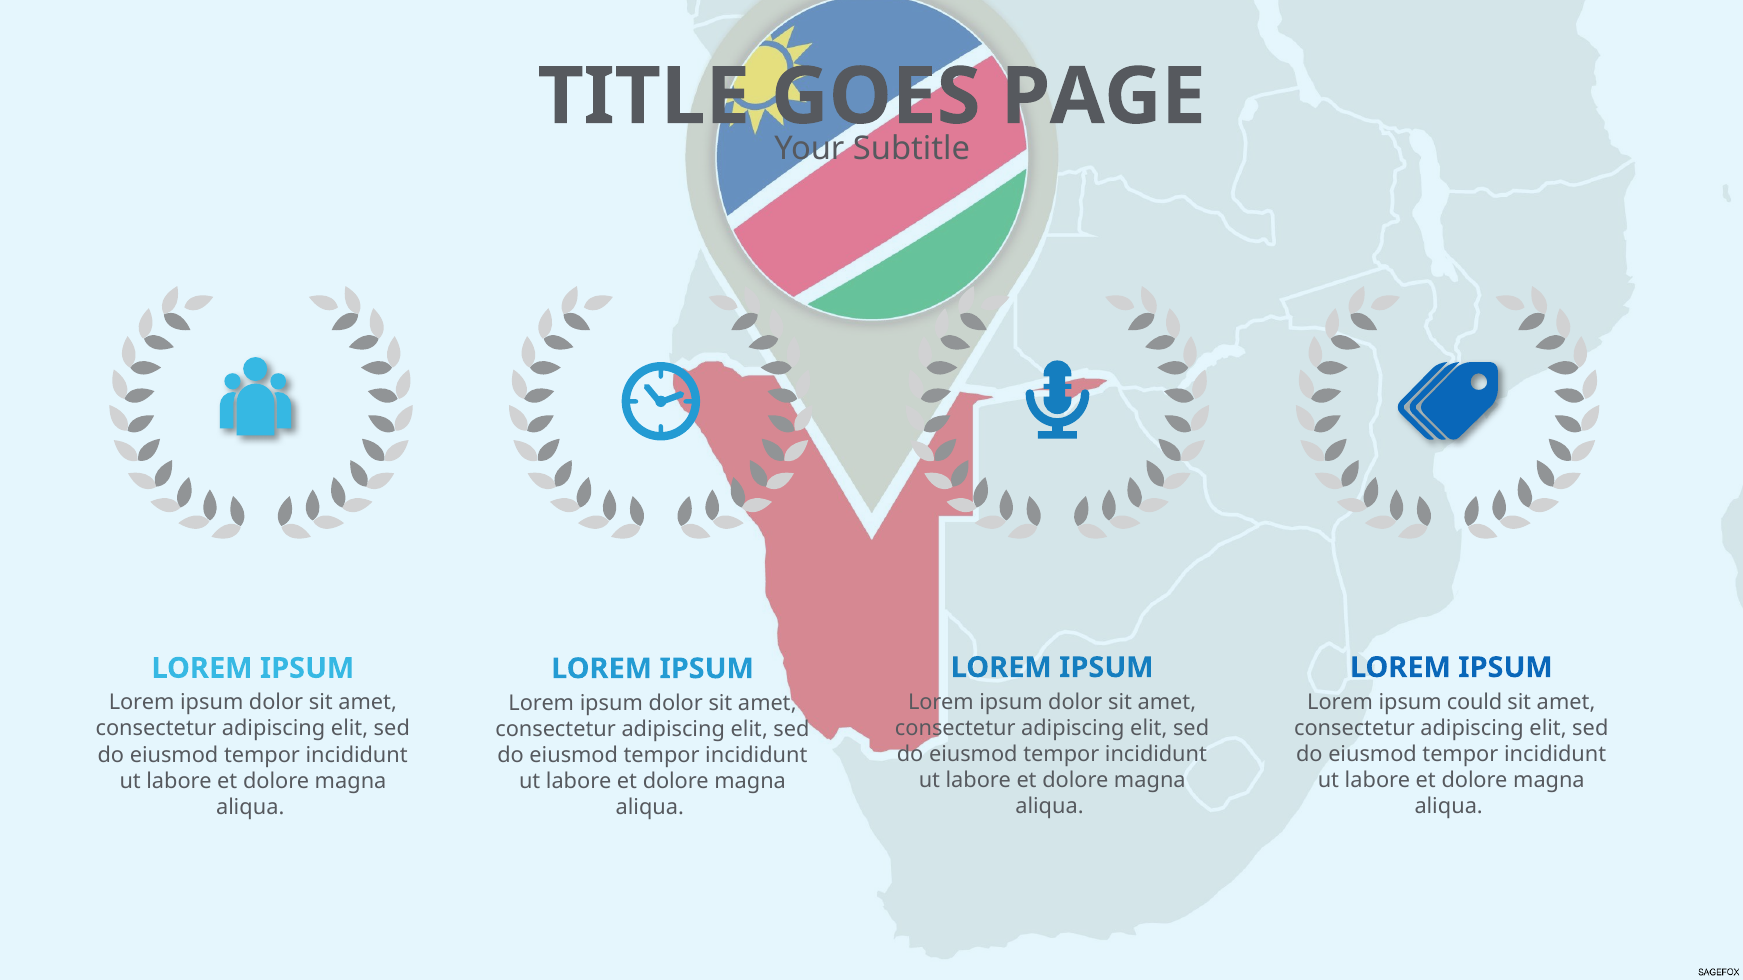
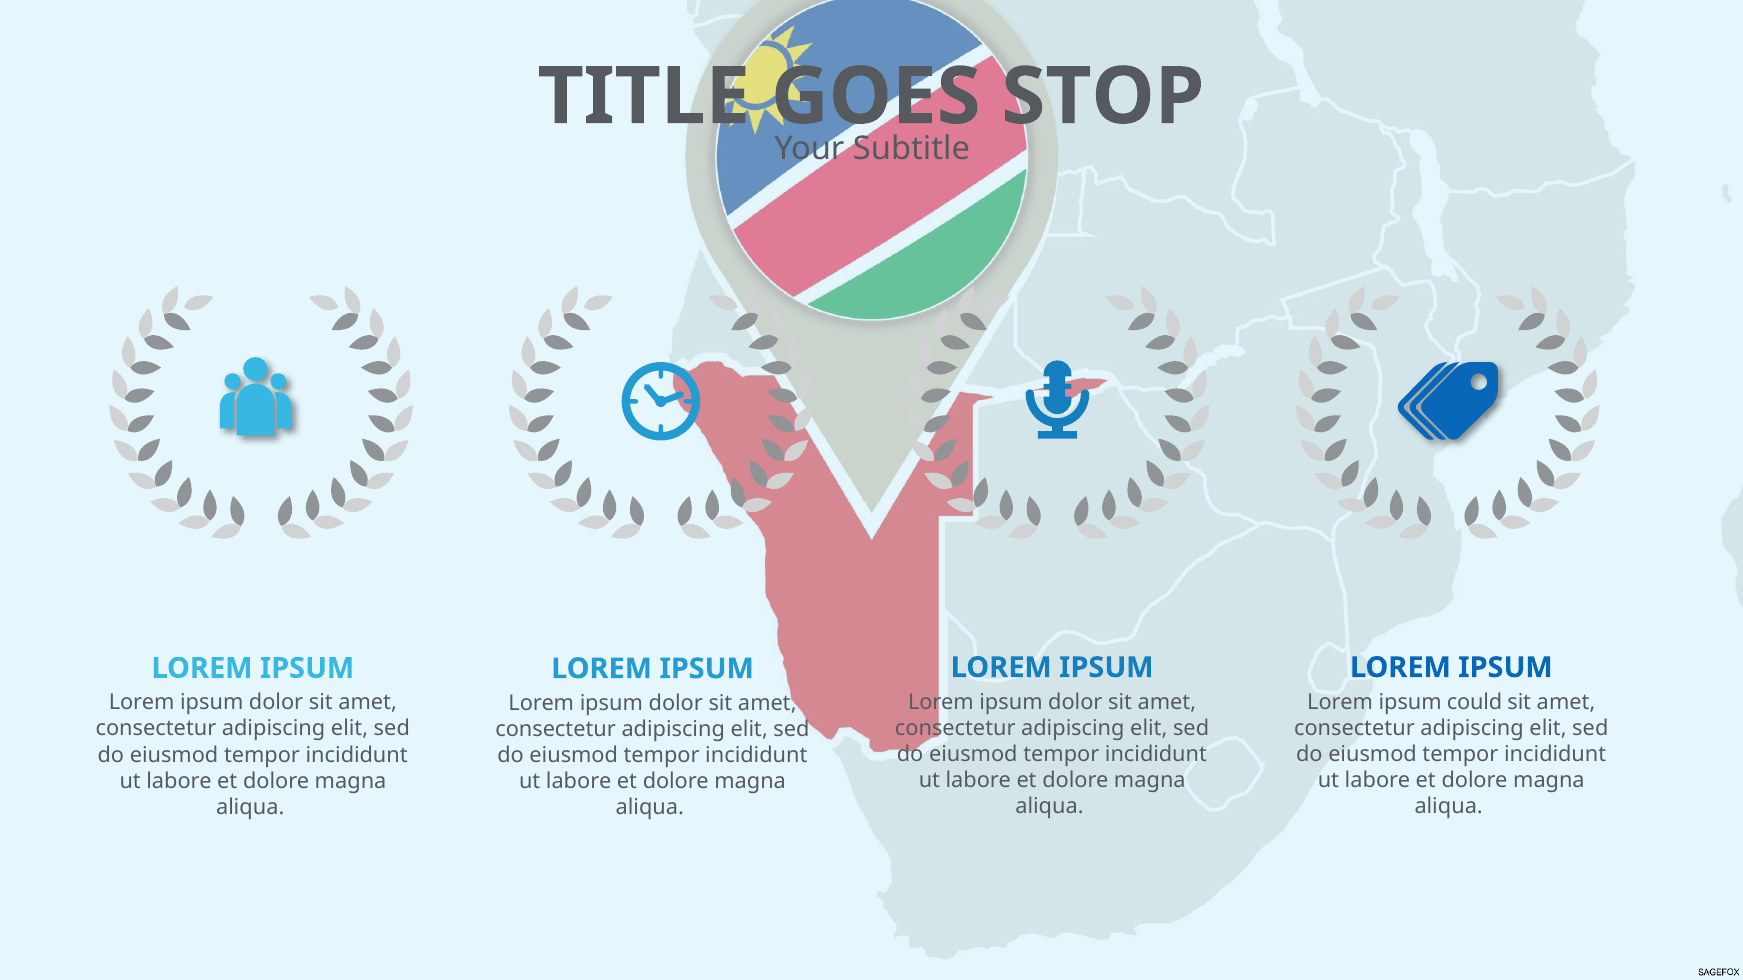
PAGE: PAGE -> STOP (1103, 97)
